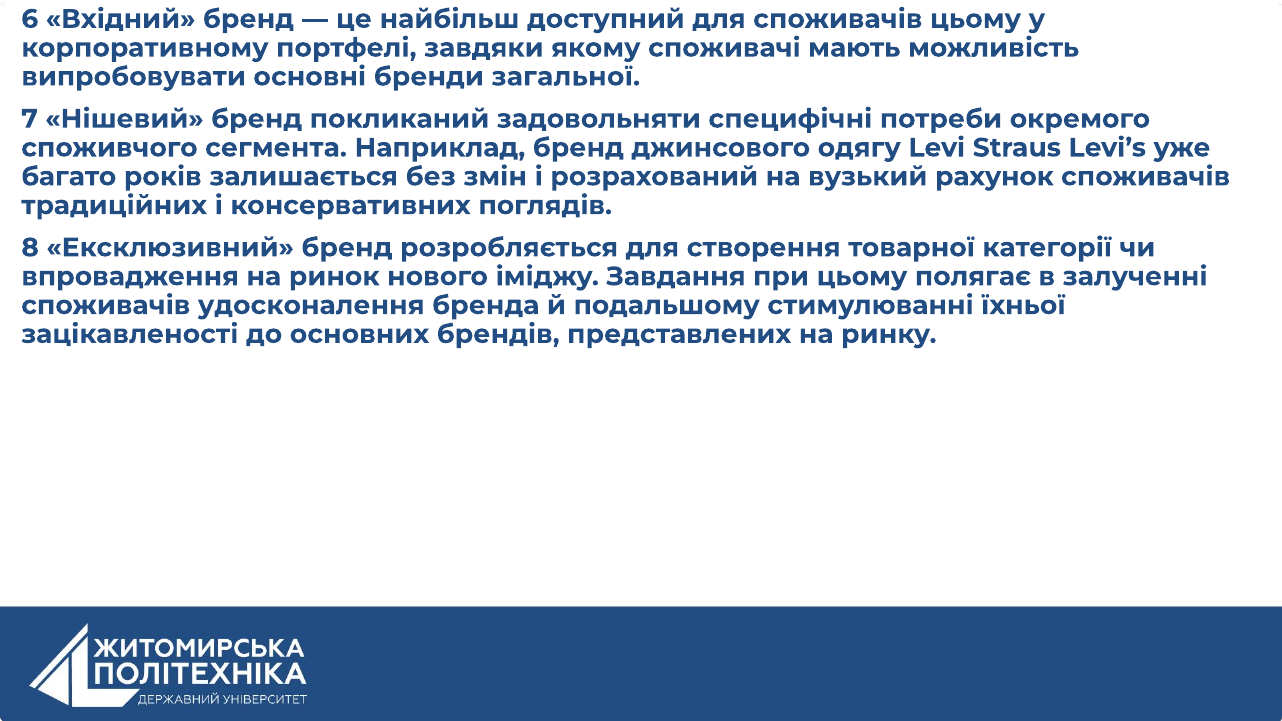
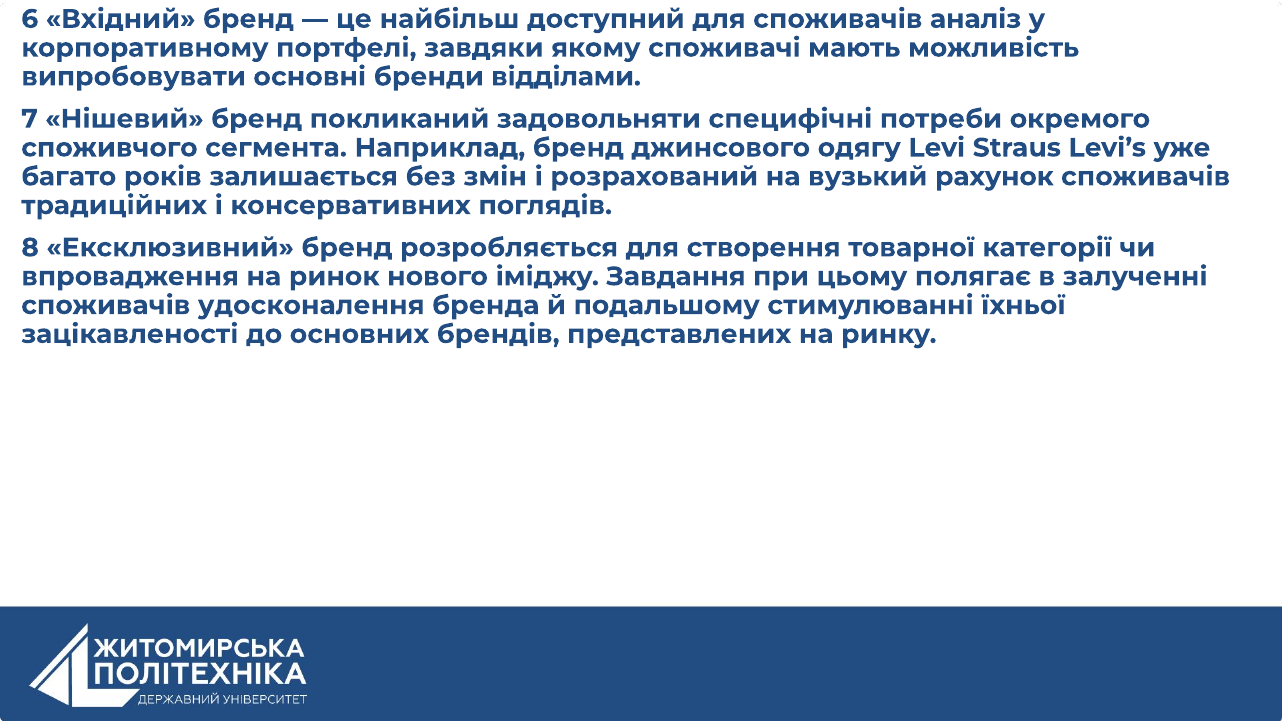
споживачів цьому: цьому -> аналіз (976, 19)
загальної: загальної -> відділами (566, 77)
